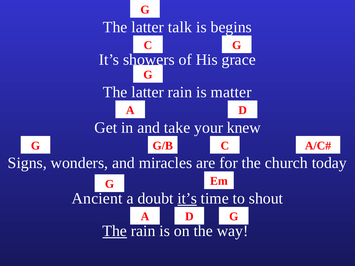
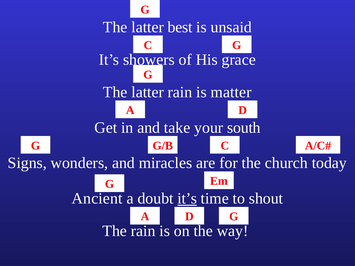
talk: talk -> best (180, 27)
begins: begins -> unsaid (231, 27)
knew: knew -> south (244, 128)
The underline: present -> none (115, 231)
